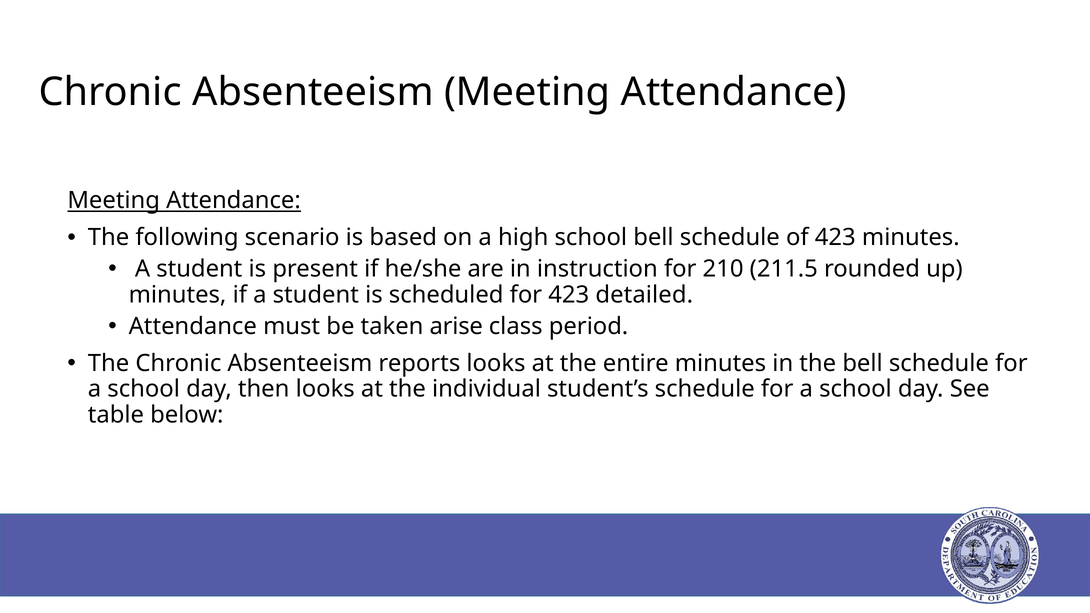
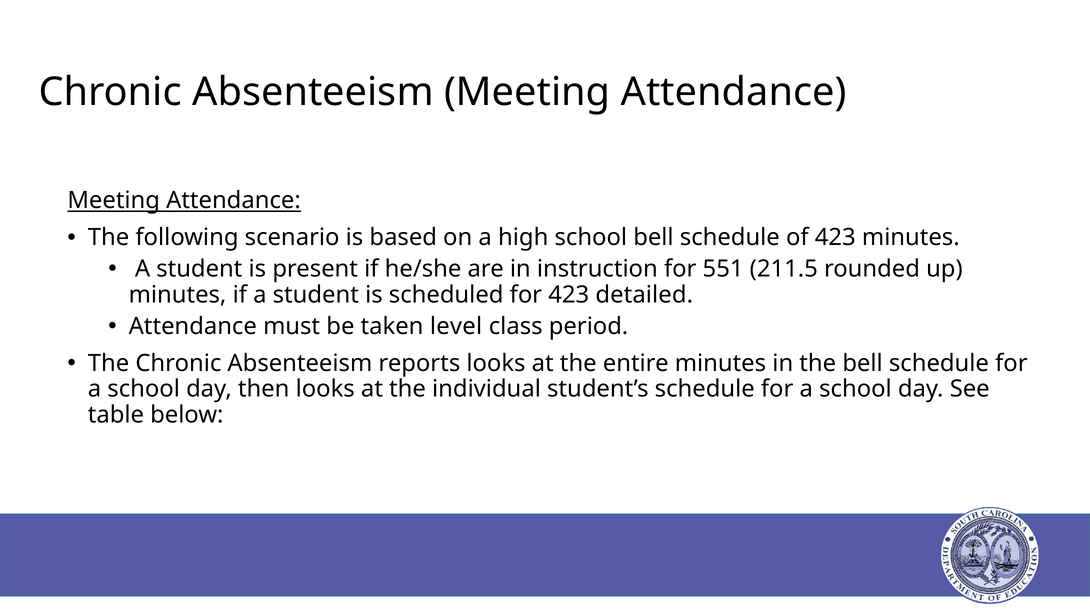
210: 210 -> 551 (723, 269)
arise: arise -> level (456, 326)
